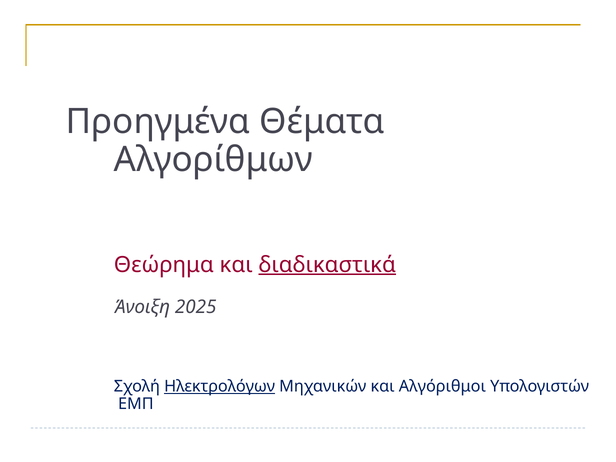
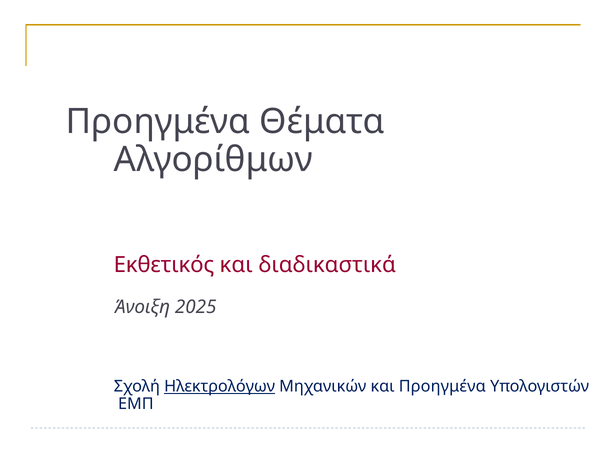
Θεώρημα: Θεώρημα -> Εκθετικός (164, 265)
διαδικαστικά underline: present -> none (327, 265)
και Αλγόριθμοι: Αλγόριθμοι -> Προηγμένα (442, 386)
